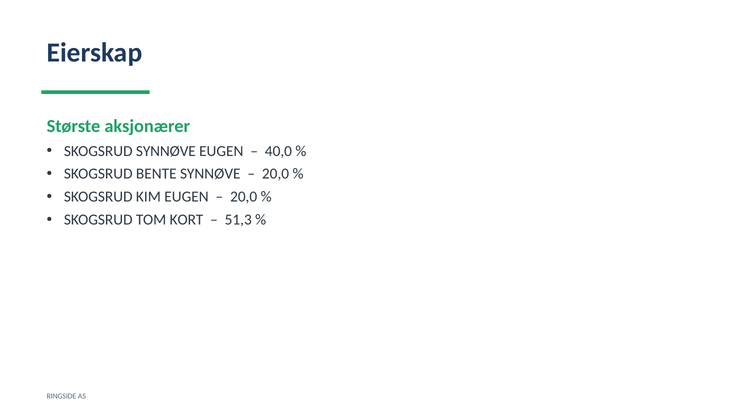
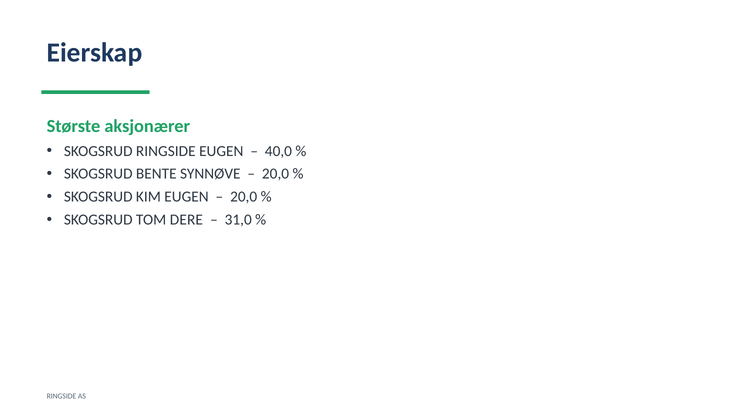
SKOGSRUD SYNNØVE: SYNNØVE -> RINGSIDE (166, 151)
KORT: KORT -> DERE (186, 220)
51,3: 51,3 -> 31,0 (238, 220)
